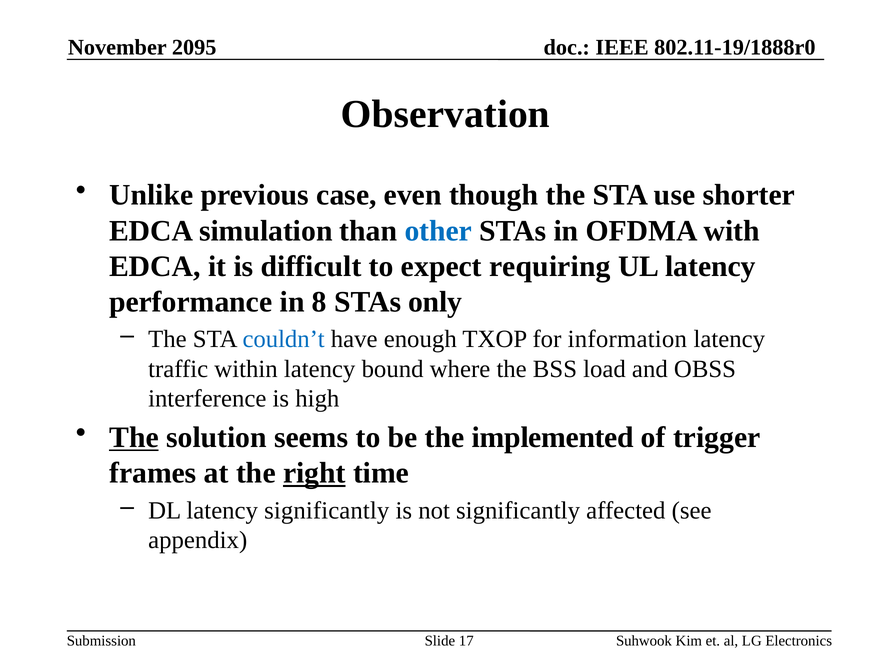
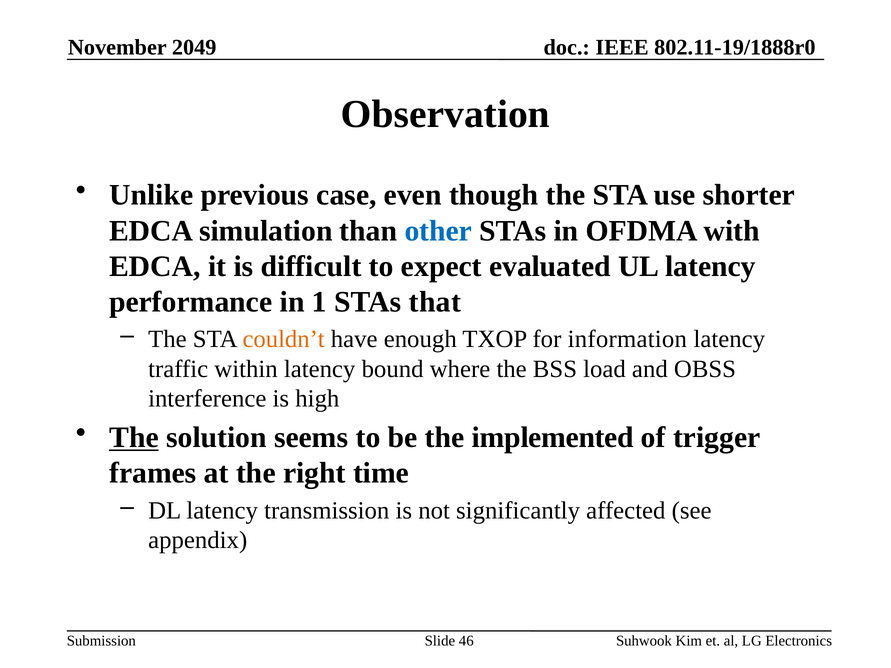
2095: 2095 -> 2049 (194, 48)
requiring: requiring -> evaluated (550, 266)
8: 8 -> 1 (319, 302)
only: only -> that (435, 302)
couldn’t colour: blue -> orange (284, 339)
right underline: present -> none (314, 473)
latency significantly: significantly -> transmission (327, 511)
17: 17 -> 46 (466, 641)
